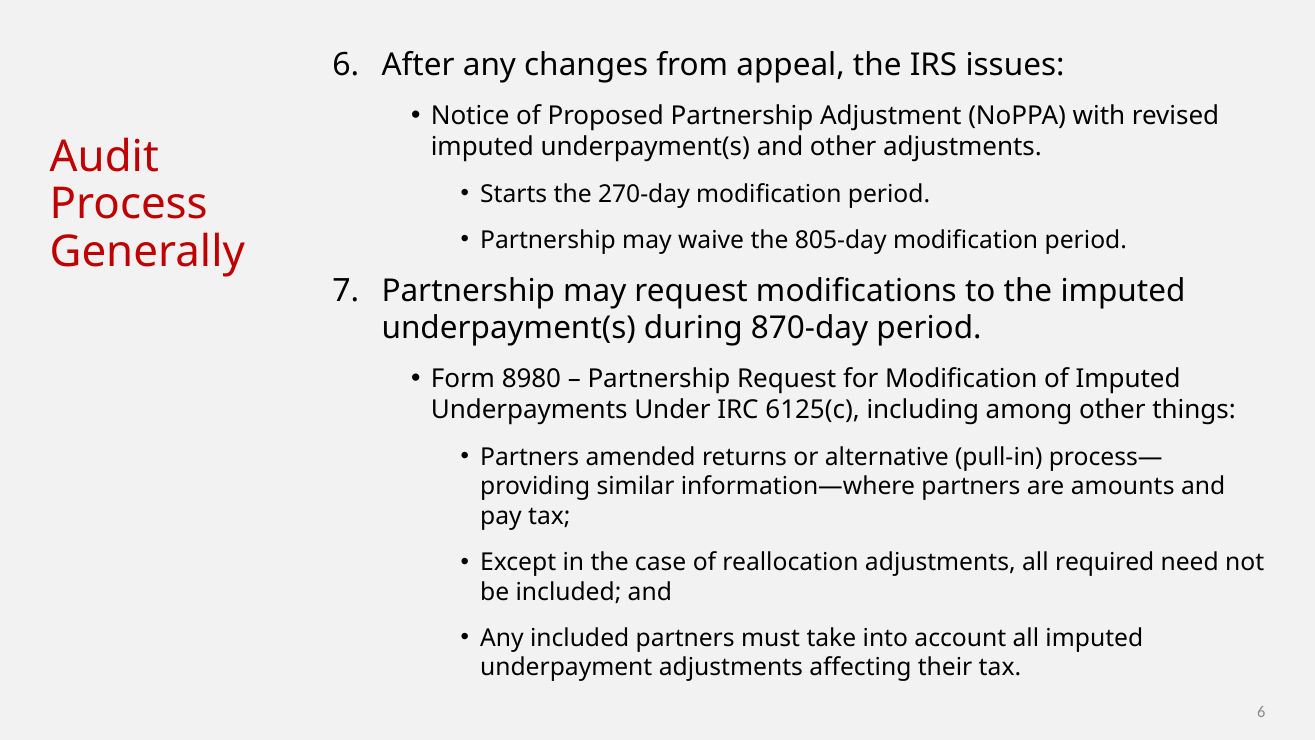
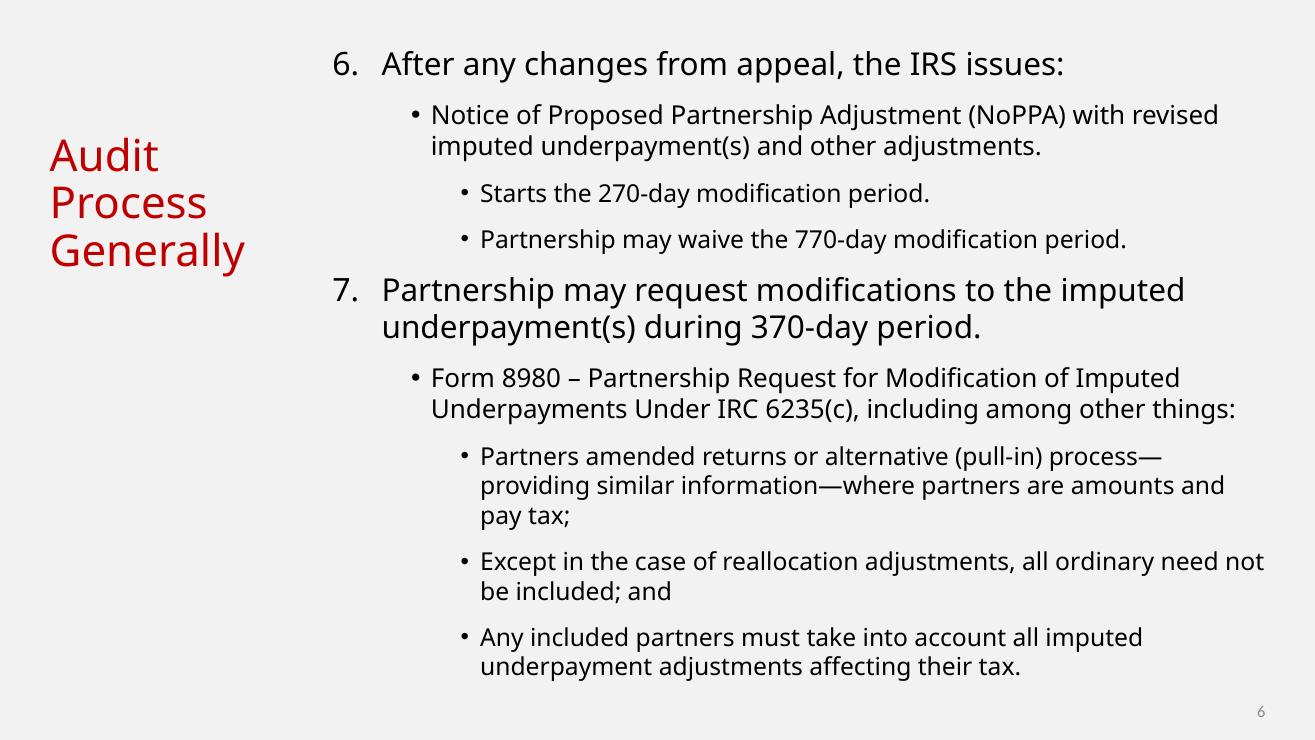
805-day: 805-day -> 770-day (841, 240)
870-day: 870-day -> 370-day (810, 328)
6125(c: 6125(c -> 6235(c (813, 410)
required: required -> ordinary (1105, 562)
